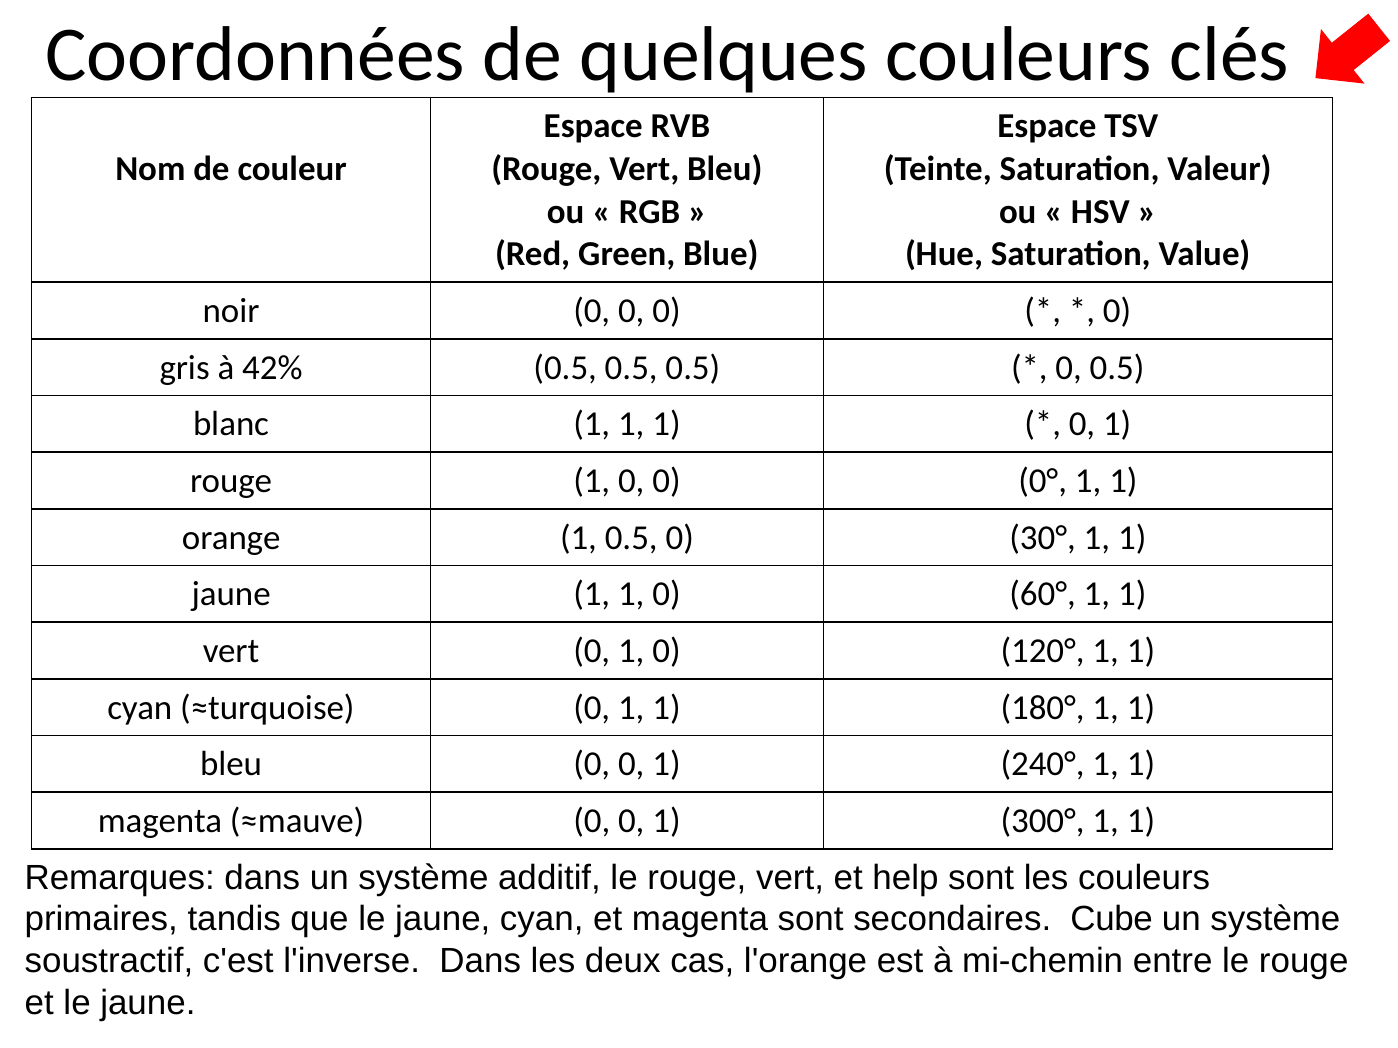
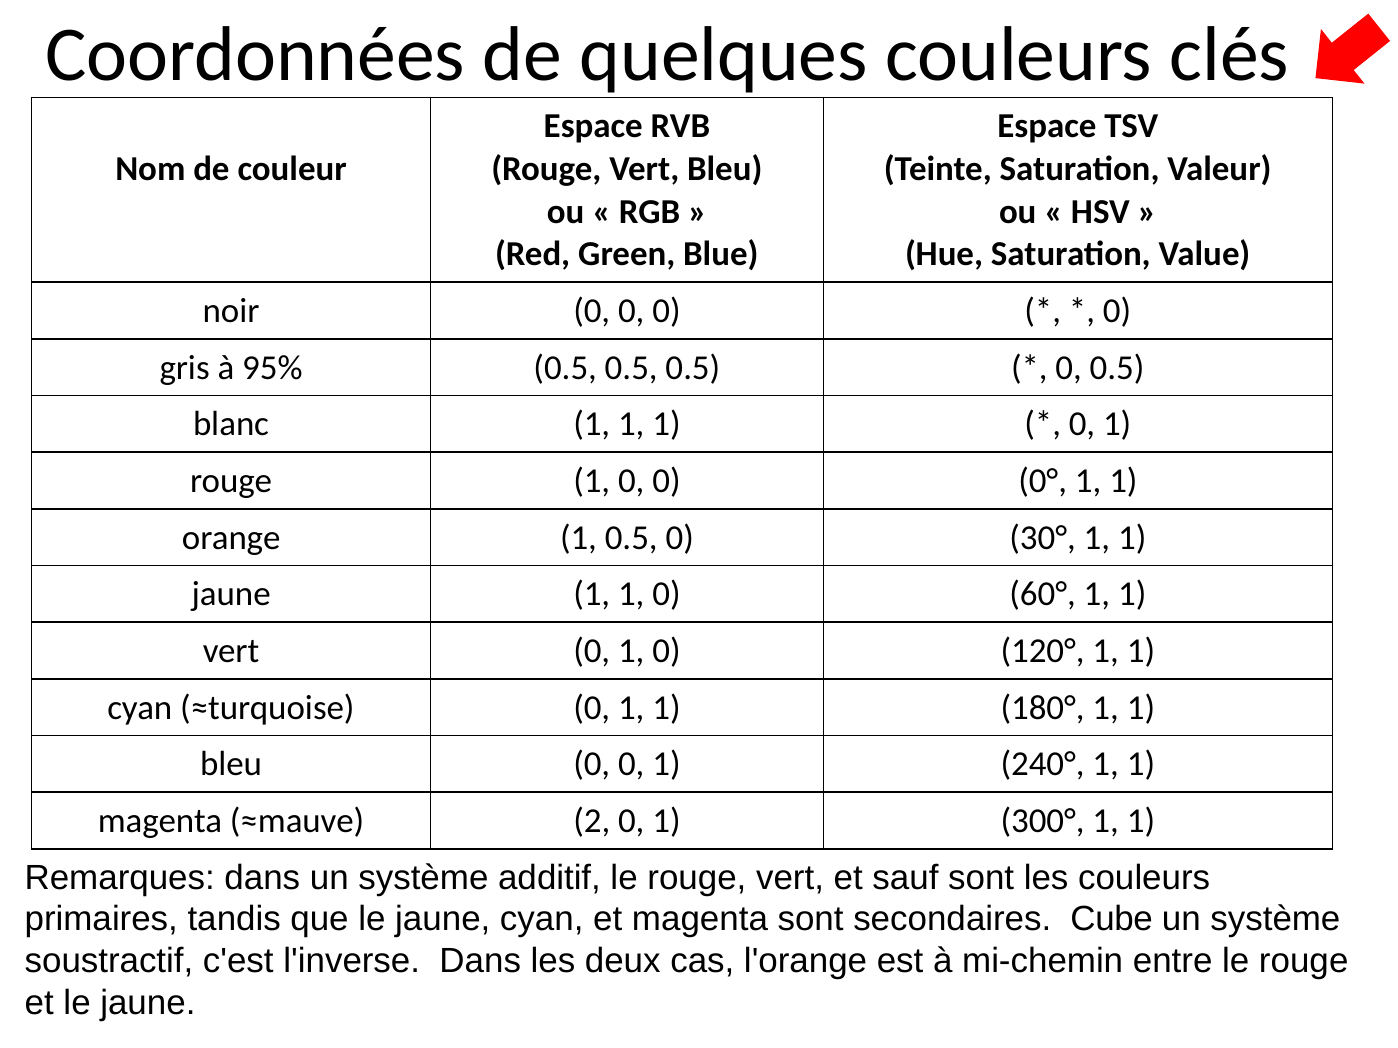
42%: 42% -> 95% (272, 368)
≈mauve 0: 0 -> 2 (592, 821)
help: help -> sauf (905, 878)
